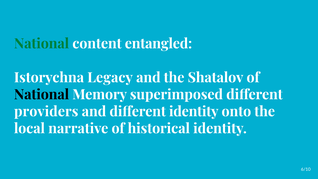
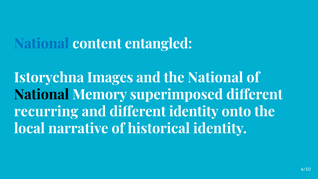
National colour: green -> blue (42, 44)
Legacy: Legacy -> Images (110, 78)
the Shatalov: Shatalov -> National (215, 78)
providers: providers -> recurring (46, 112)
